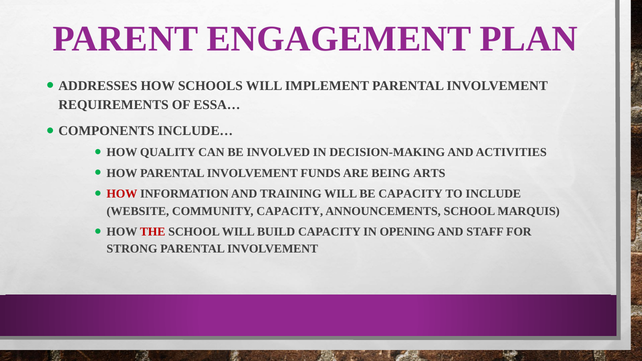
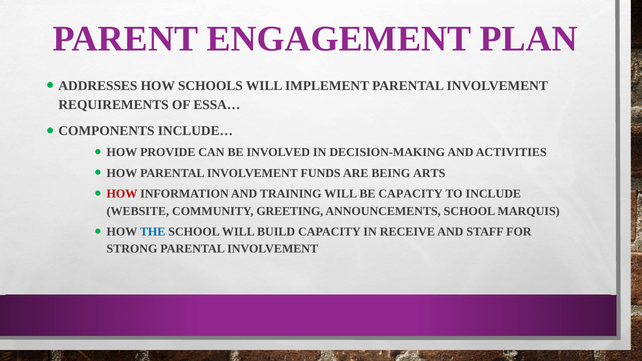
QUALITY: QUALITY -> PROVIDE (168, 152)
COMMUNITY CAPACITY: CAPACITY -> GREETING (290, 211)
THE colour: red -> blue (153, 232)
OPENING: OPENING -> RECEIVE (407, 232)
